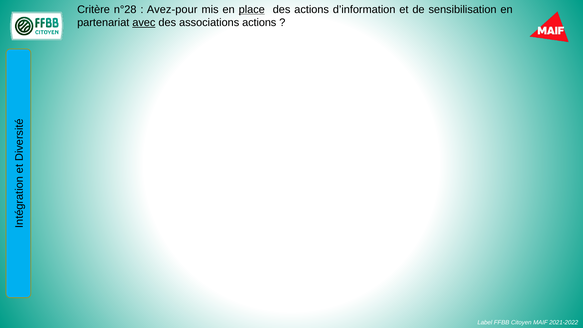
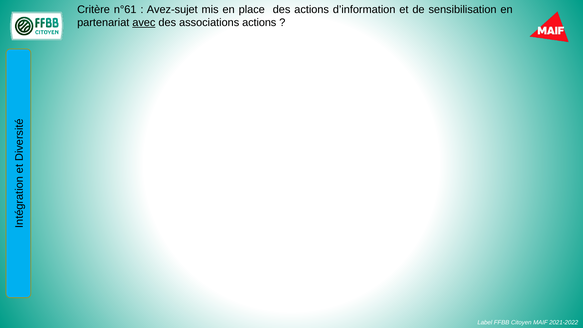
n°28: n°28 -> n°61 (125, 9)
Avez-pour: Avez-pour -> Avez-sujet (172, 9)
place underline: present -> none (252, 9)
